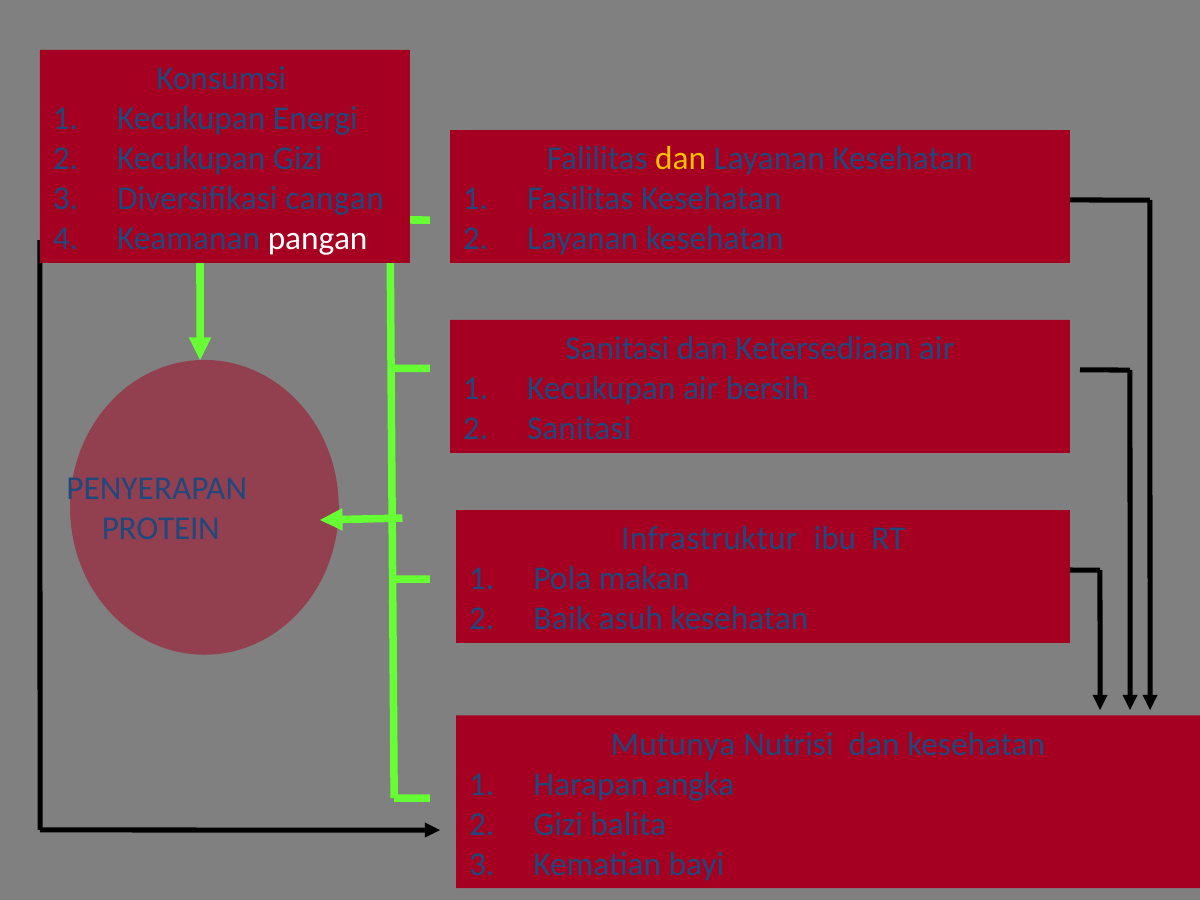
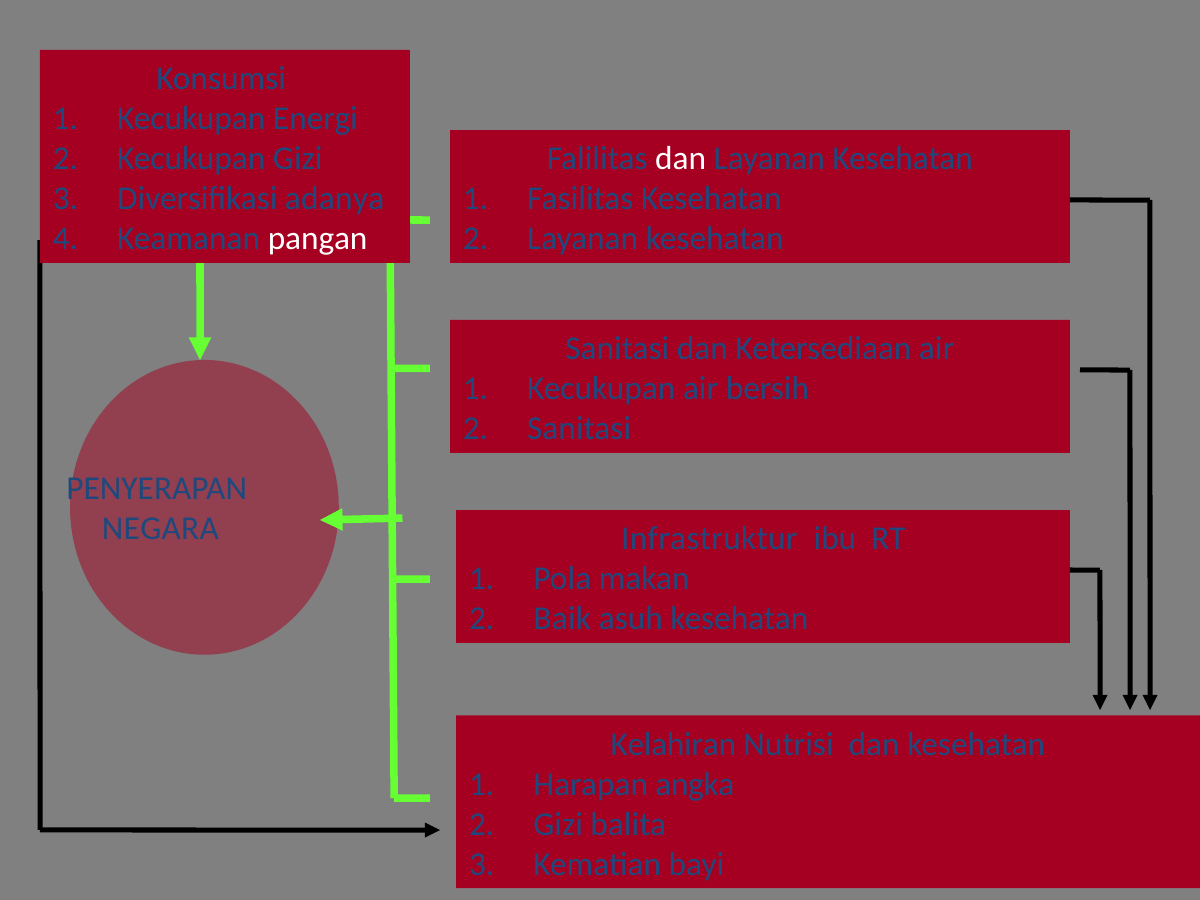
dan colour: yellow -> white (681, 159)
cangan: cangan -> adanya (335, 199)
PROTEIN: PROTEIN -> NEGARA (160, 529)
Mutunya: Mutunya -> Kelahiran (673, 744)
